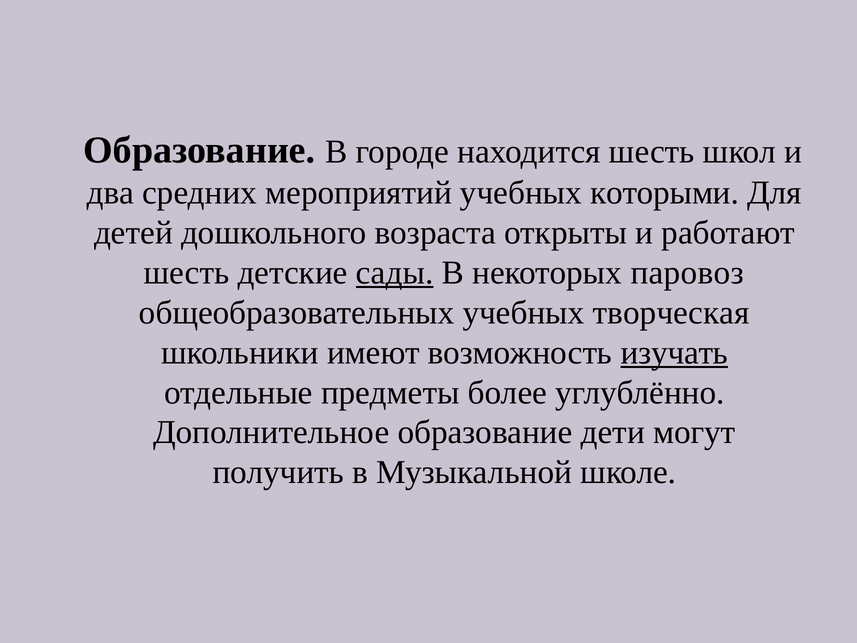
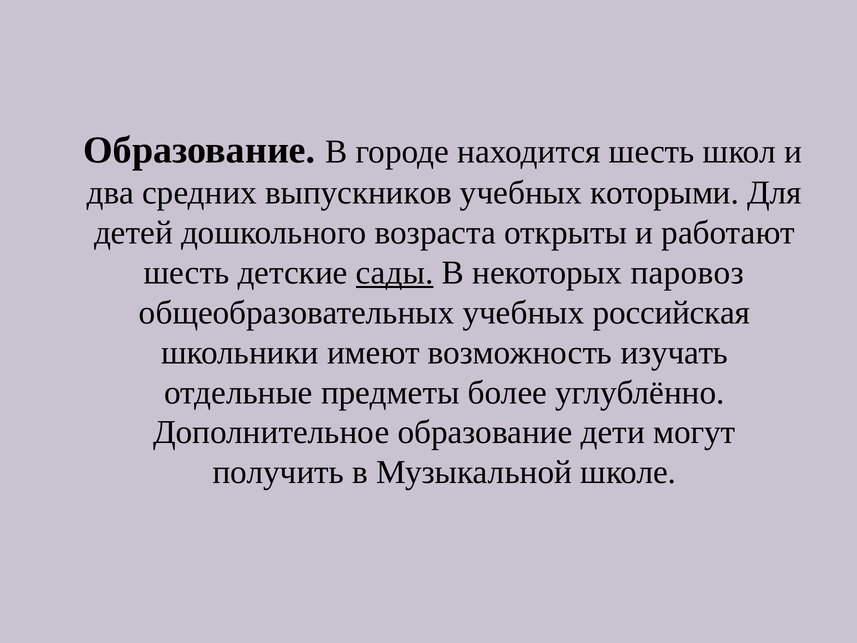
мероприятий: мероприятий -> выпускников (359, 193)
творческая: творческая -> российская (671, 313)
изучать underline: present -> none (674, 352)
